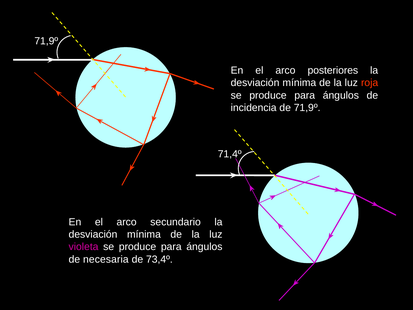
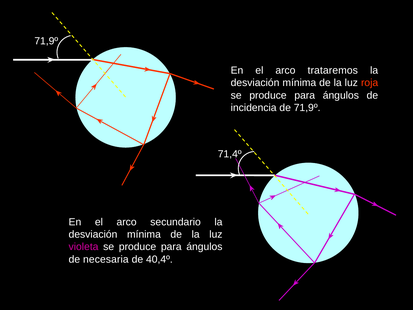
posteriores: posteriores -> trataremos (333, 70)
73,4º: 73,4º -> 40,4º (159, 259)
